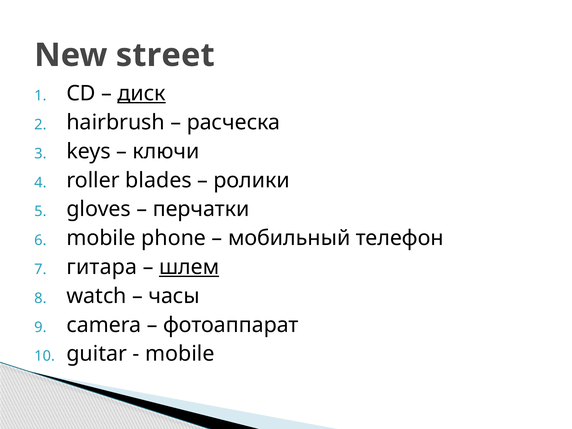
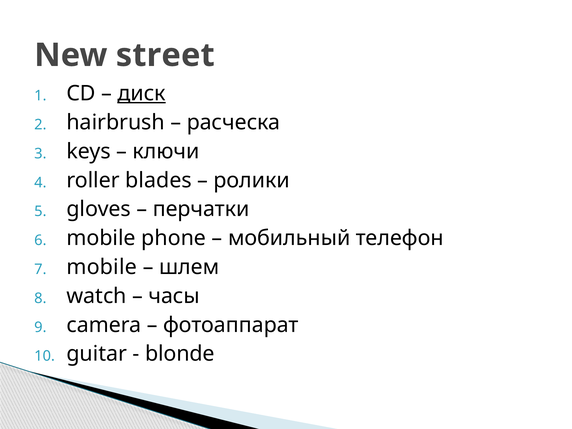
гитара: гитара -> mobile (102, 267)
шлем underline: present -> none (189, 267)
mobile: mobile -> blonde (180, 354)
